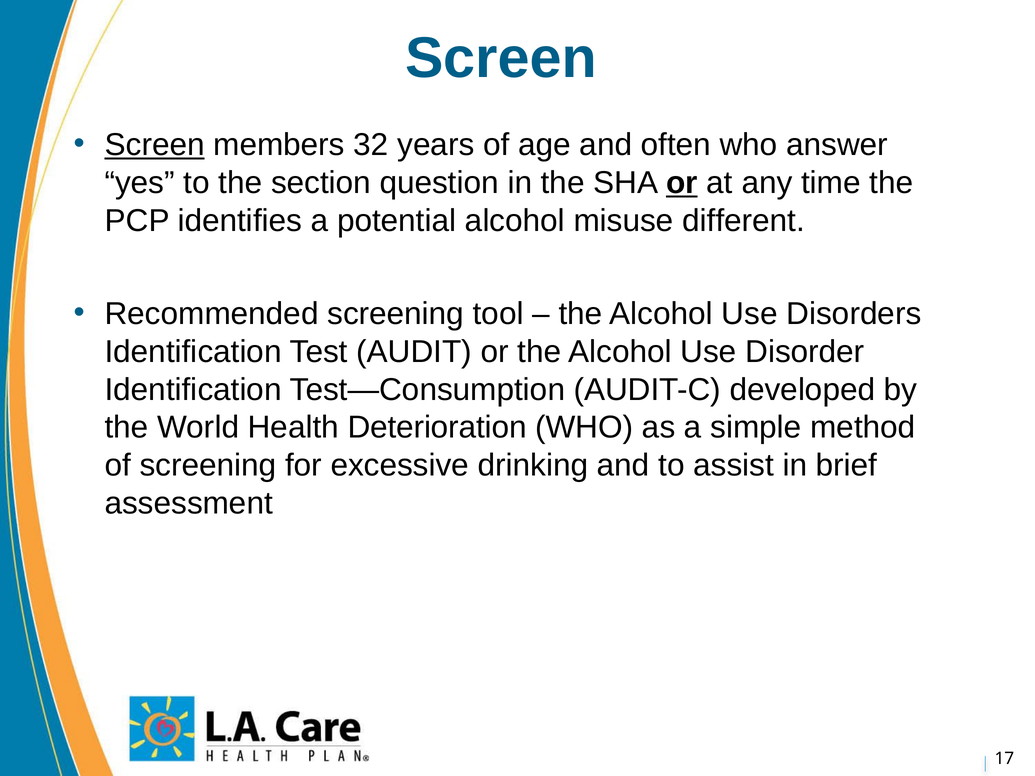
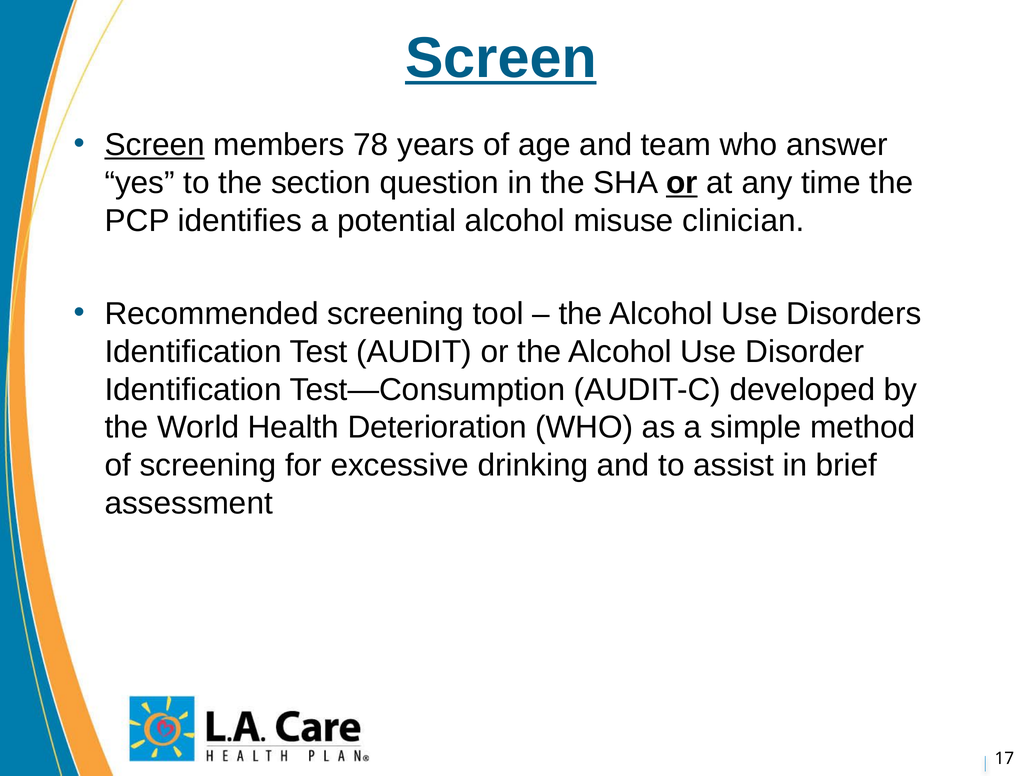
Screen underline: none -> present (501, 58)
32: 32 -> 78 (371, 145)
often: often -> team (676, 145)
different: different -> clinician (743, 221)
